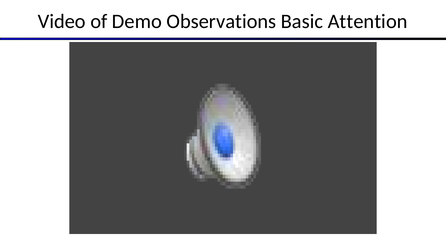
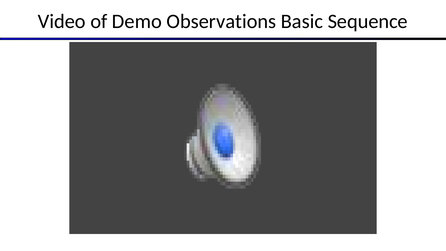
Attention: Attention -> Sequence (368, 21)
